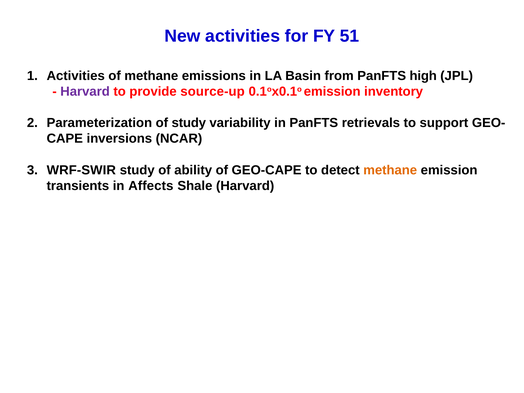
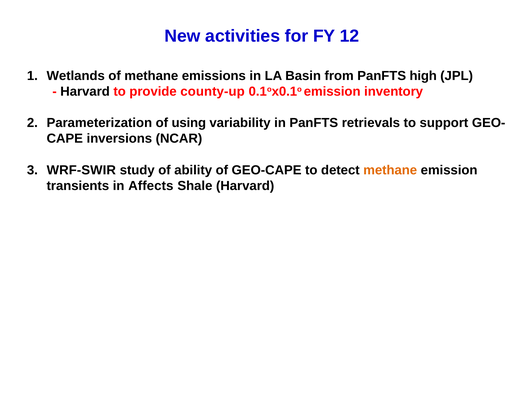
51: 51 -> 12 (350, 36)
Activities: Activities -> Wetlands (76, 76)
Harvard colour: purple -> black (85, 92)
source-up: source-up -> county-up (213, 92)
of study: study -> using (189, 123)
